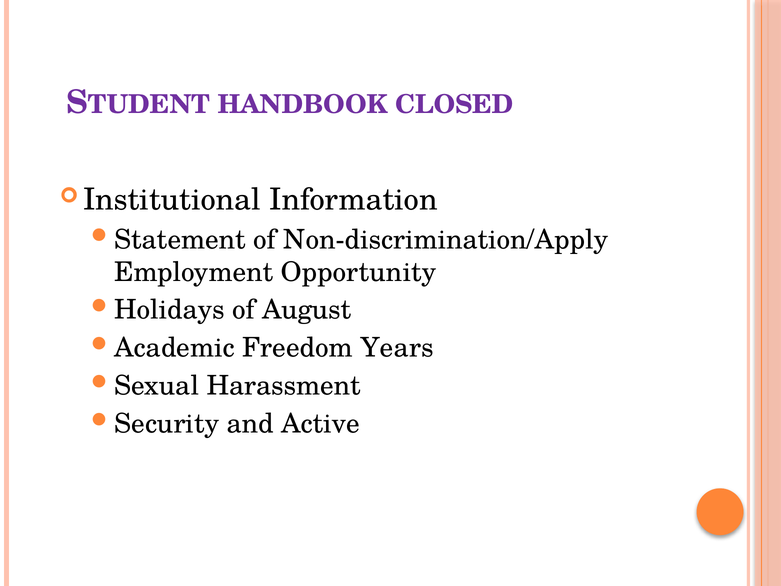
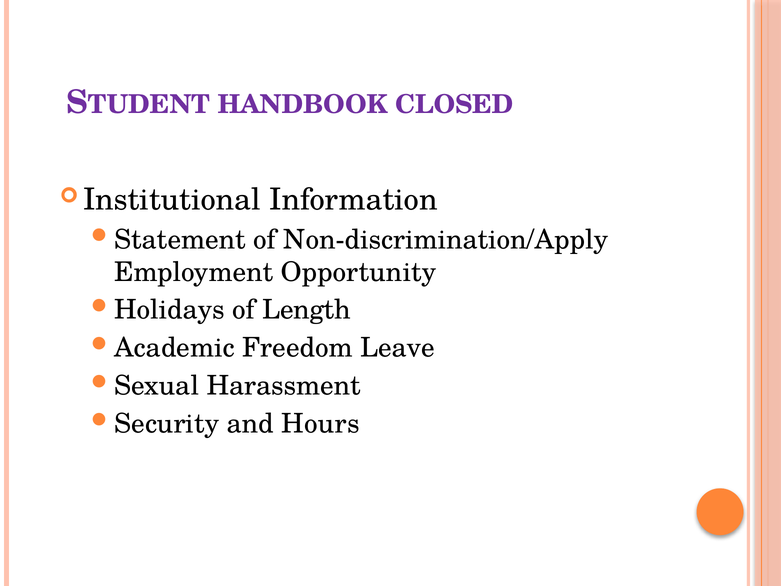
August: August -> Length (307, 310)
Years: Years -> Leave (397, 348)
Active: Active -> Hours (320, 424)
